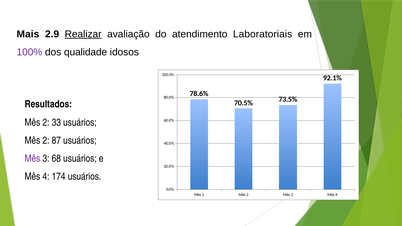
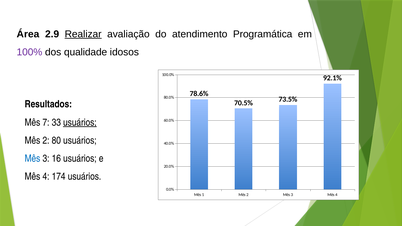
Mais: Mais -> Área (28, 34)
Laboratoriais: Laboratoriais -> Programática (263, 34)
2: 2 -> 7 (46, 122)
usuários underline: none -> present (80, 122)
87: 87 -> 80 (56, 141)
Mês colour: purple -> blue (32, 159)
68: 68 -> 16 (56, 159)
